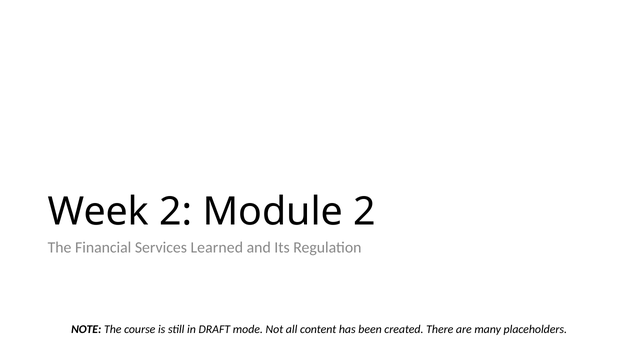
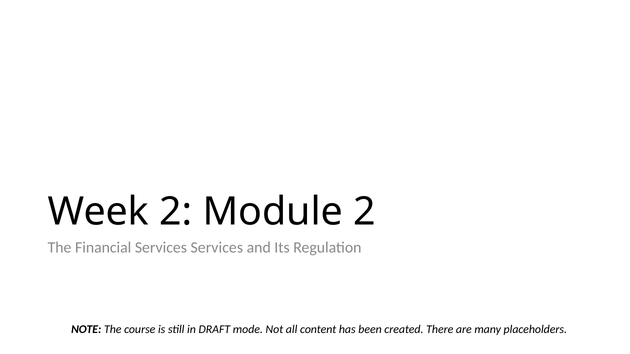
Services Learned: Learned -> Services (217, 248)
